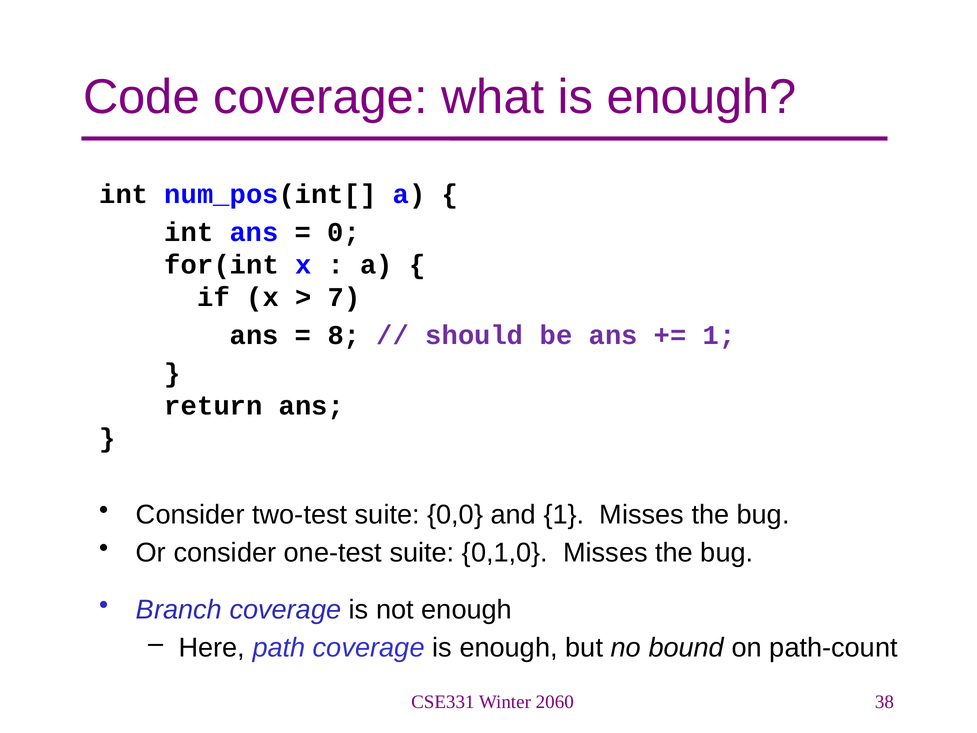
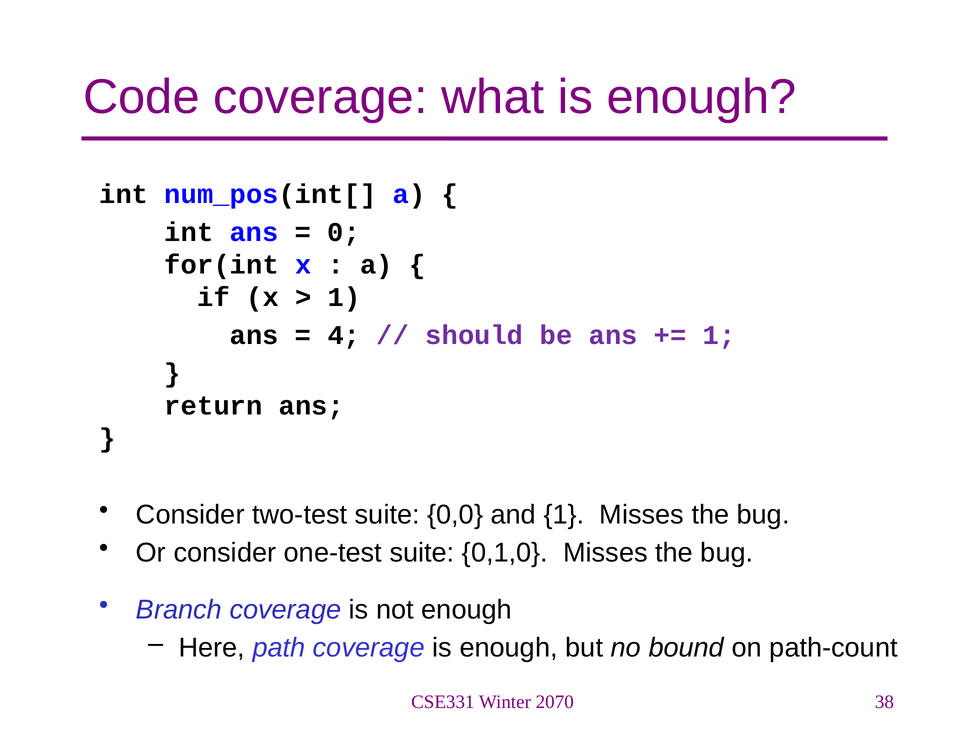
7: 7 -> 1 (344, 297)
8: 8 -> 4 (344, 335)
2060: 2060 -> 2070 (555, 702)
